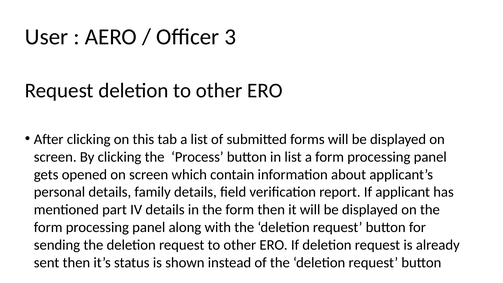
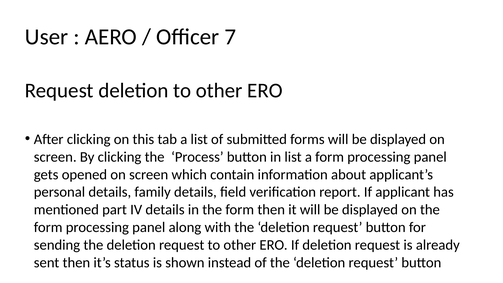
3: 3 -> 7 (230, 37)
